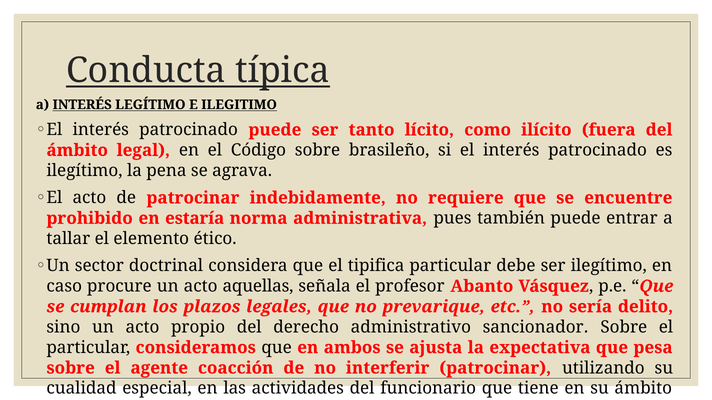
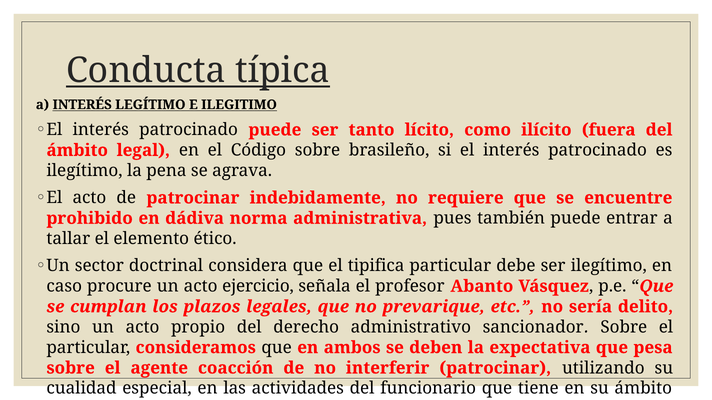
estaría: estaría -> dádiva (195, 219)
aquellas: aquellas -> ejercicio (258, 287)
ajusta: ajusta -> deben (436, 348)
